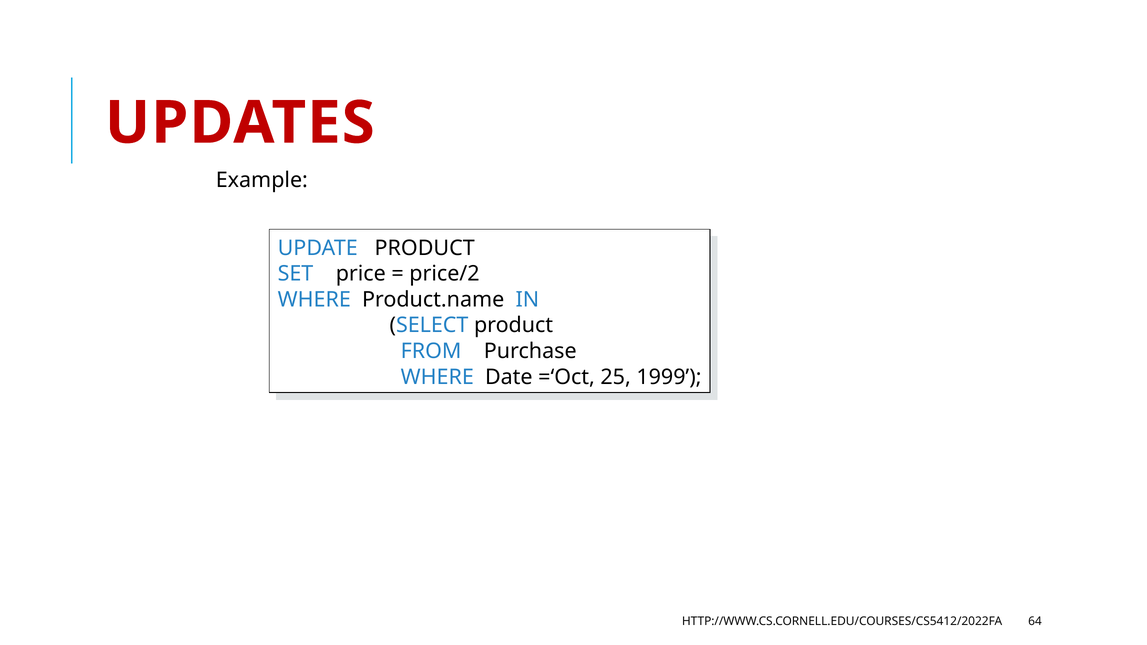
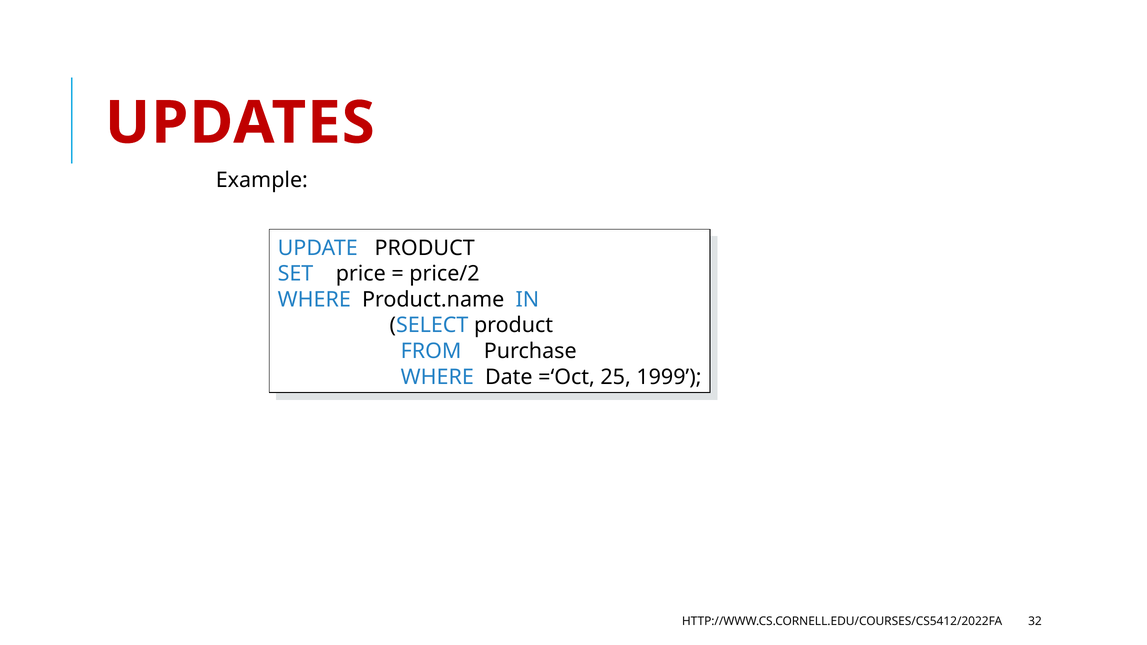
64: 64 -> 32 (1035, 622)
